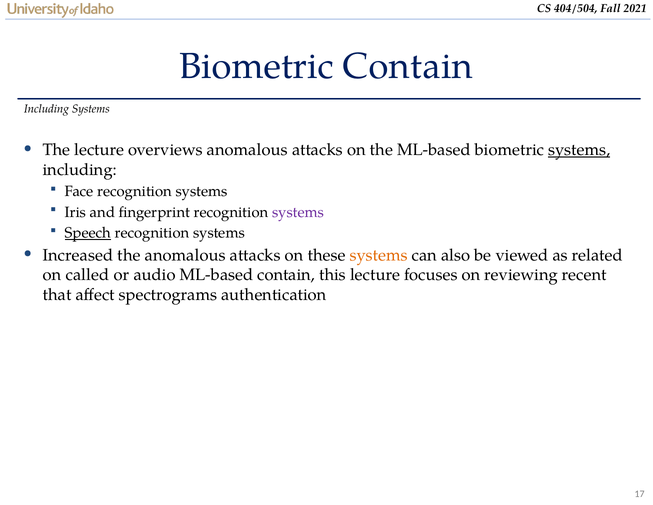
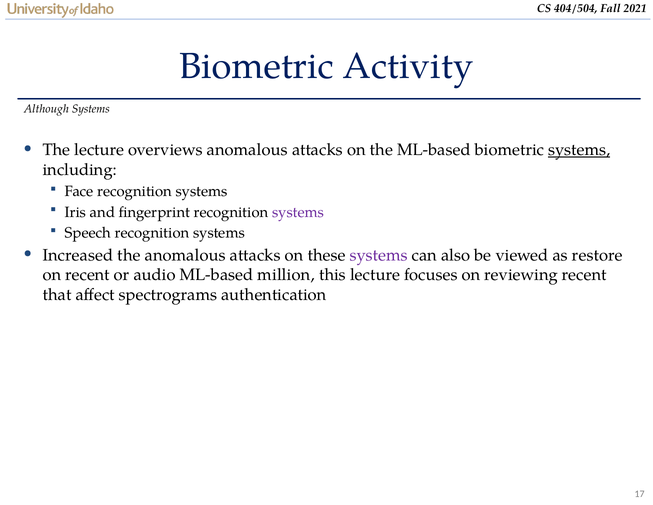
Biometric Contain: Contain -> Activity (408, 66)
Including: Including -> Although (46, 109)
Speech underline: present -> none (88, 233)
systems colour: orange -> purple (379, 255)
related: related -> restore (597, 255)
on called: called -> recent (88, 275)
ML-based contain: contain -> million (286, 275)
